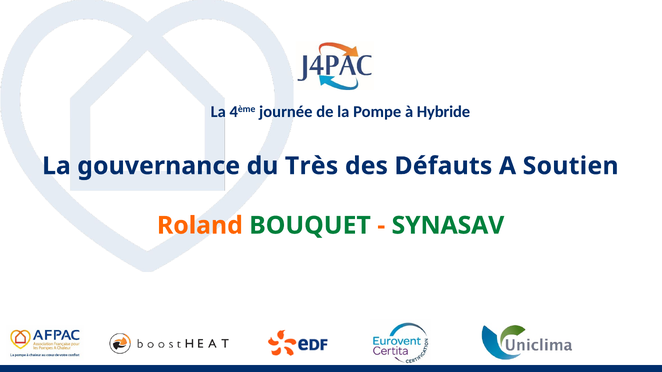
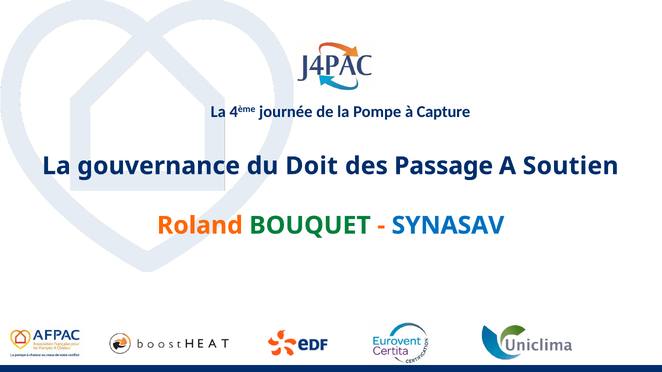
Hybride: Hybride -> Capture (443, 112)
Très: Très -> Doit (312, 166)
Défauts: Défauts -> Passage (444, 166)
SYNASAV colour: green -> blue (448, 226)
